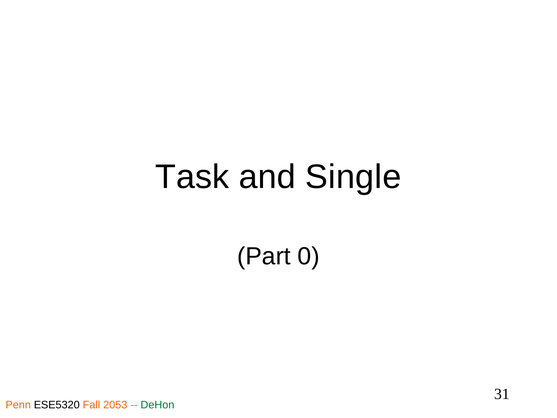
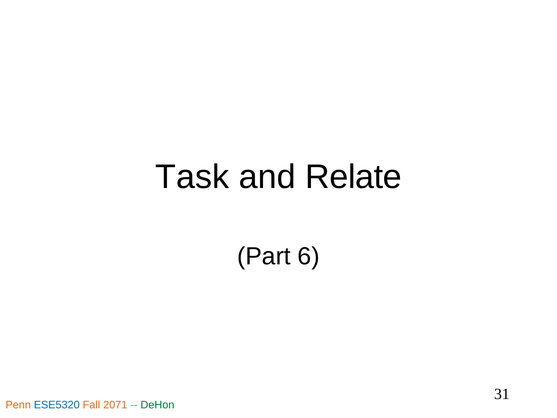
Single: Single -> Relate (354, 177)
0: 0 -> 6 (309, 256)
ESE5320 colour: black -> blue (57, 405)
2053: 2053 -> 2071 (115, 405)
